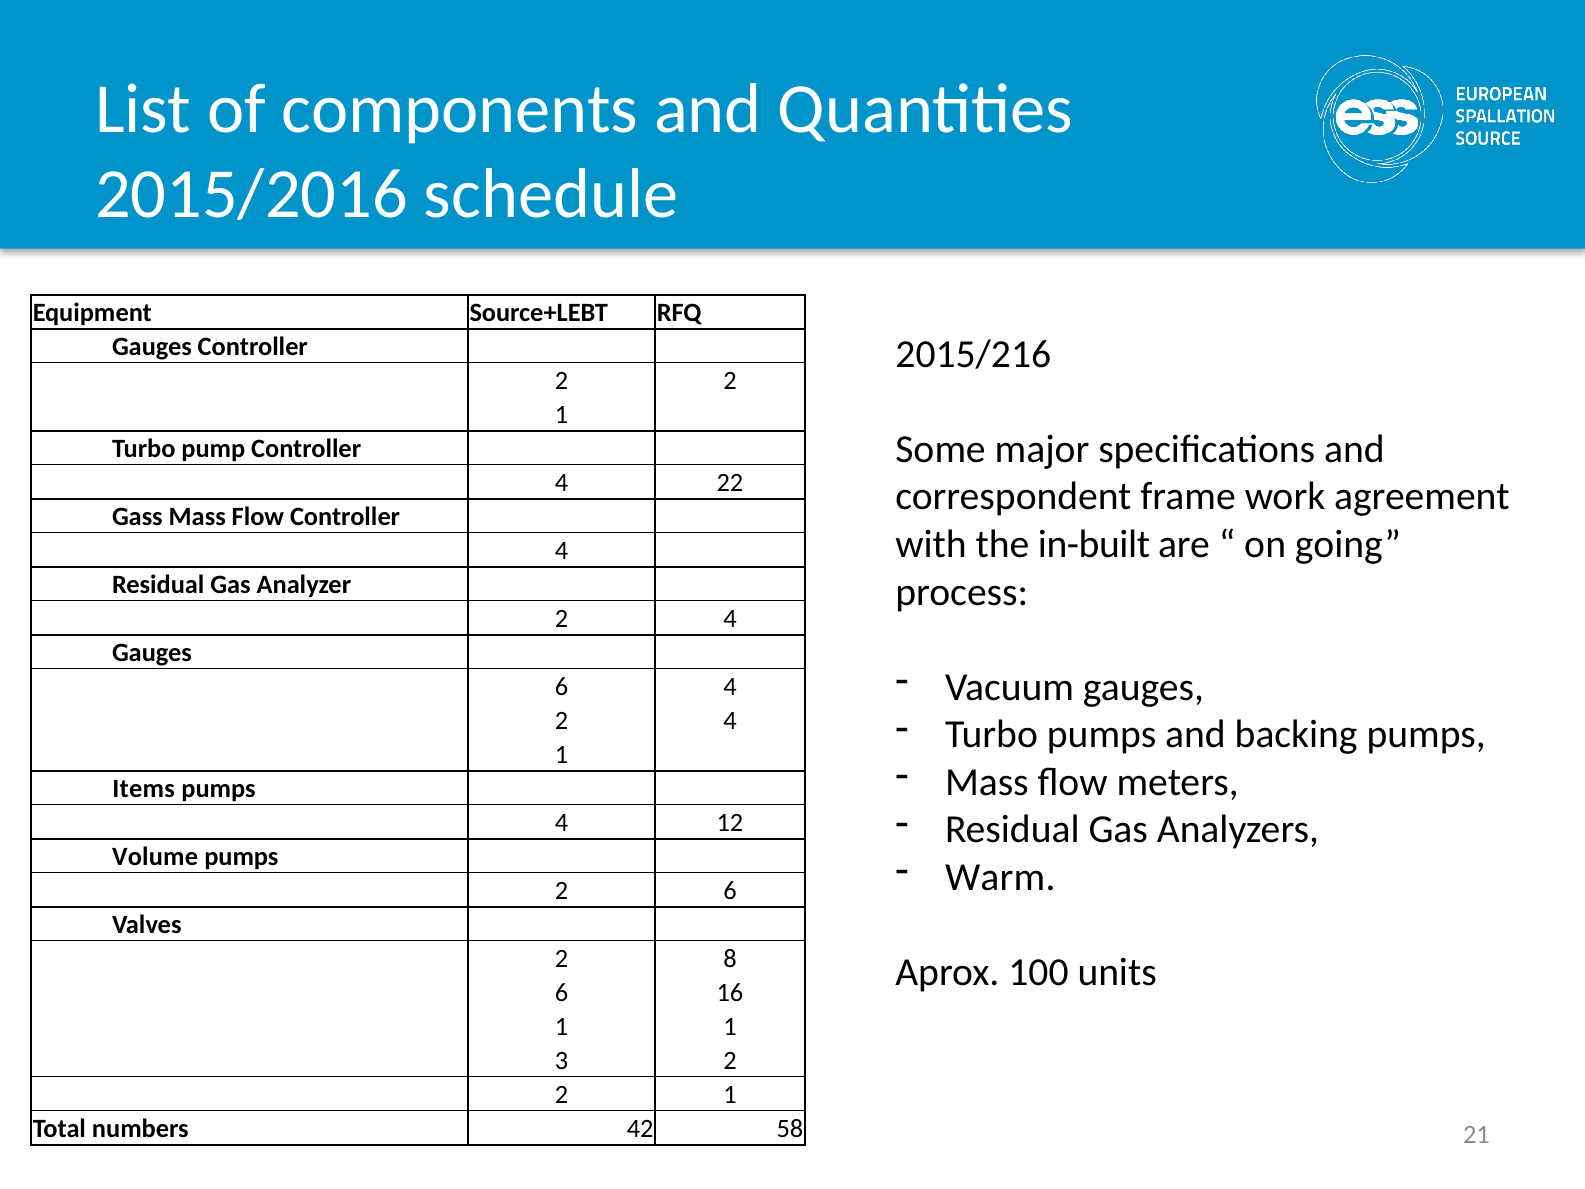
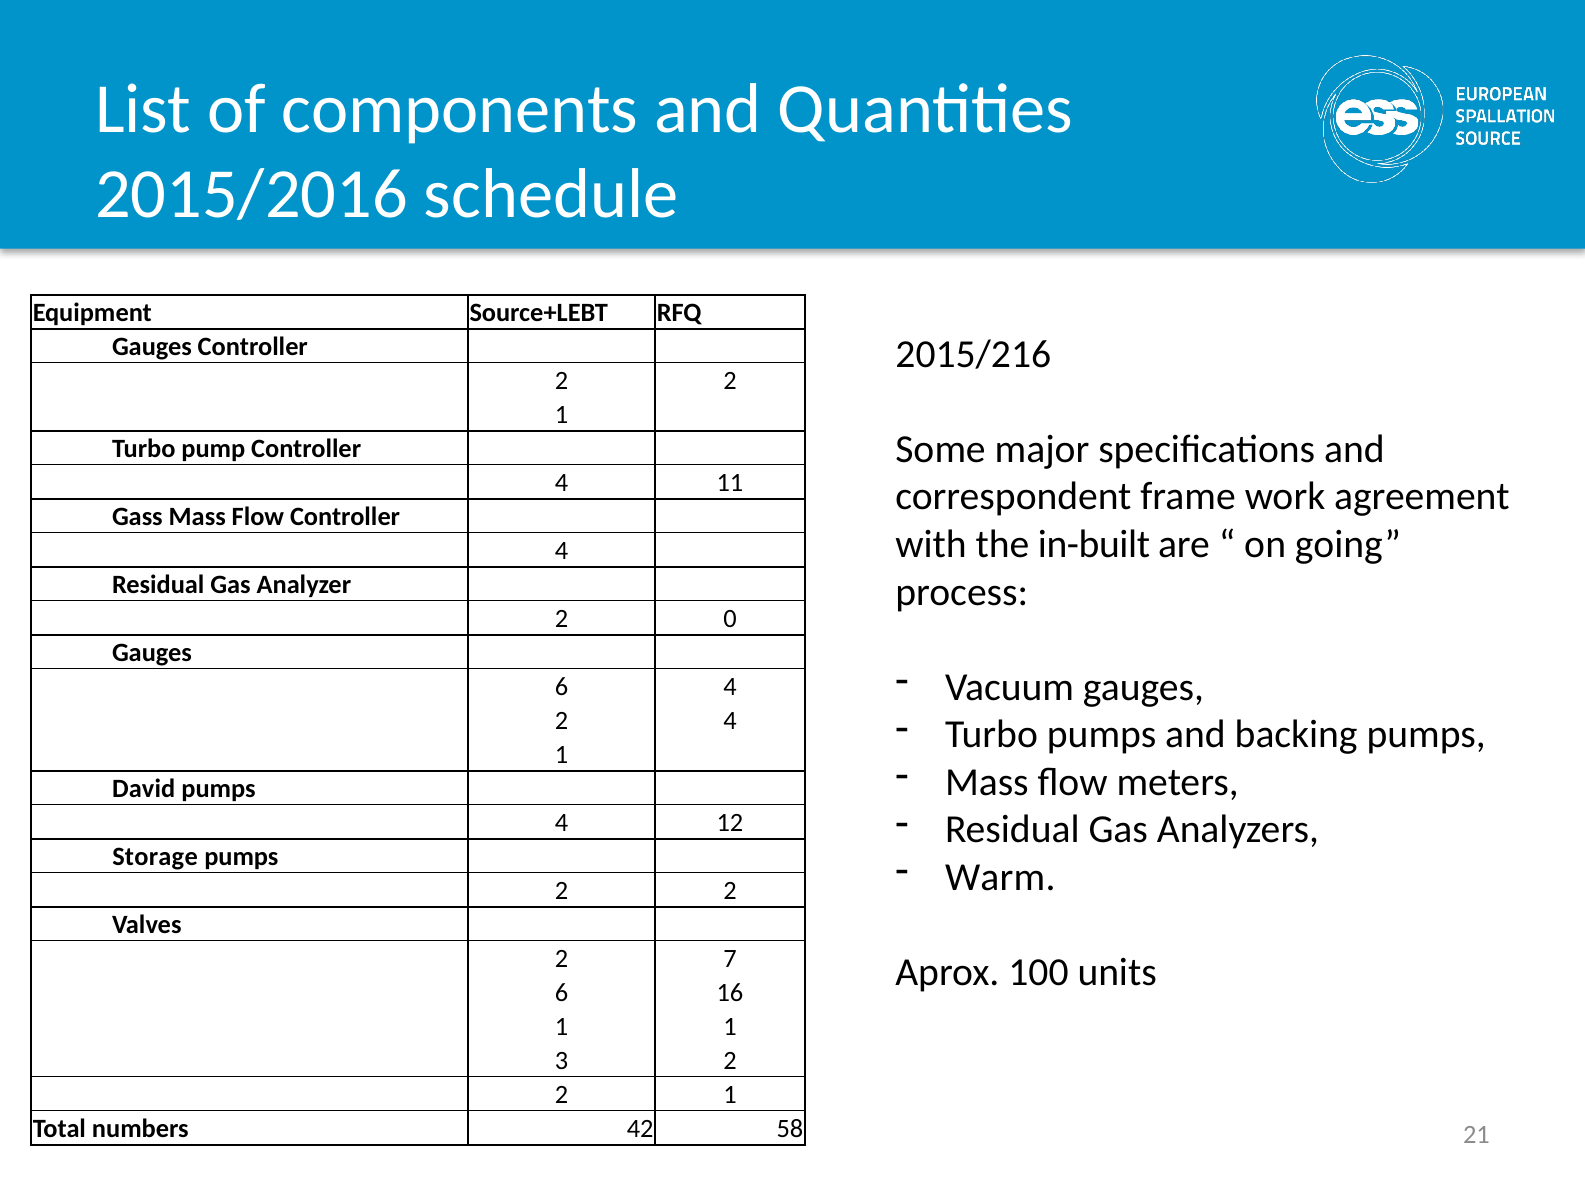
22: 22 -> 11 (730, 483)
4: 4 -> 0 (730, 619)
Items: Items -> David (144, 789)
Volume: Volume -> Storage (155, 857)
6: 6 -> 2 (730, 891)
8: 8 -> 7 (730, 959)
